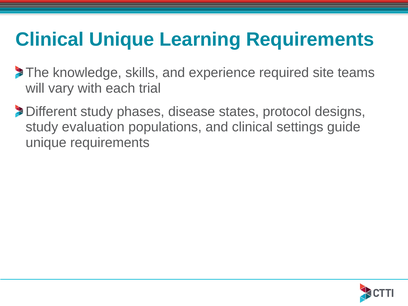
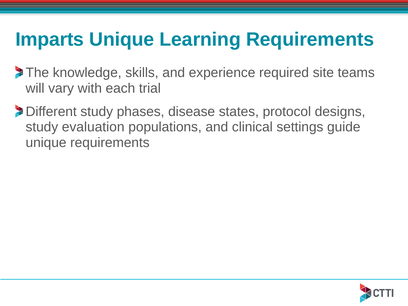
Clinical: Clinical -> Imparts (50, 40)
